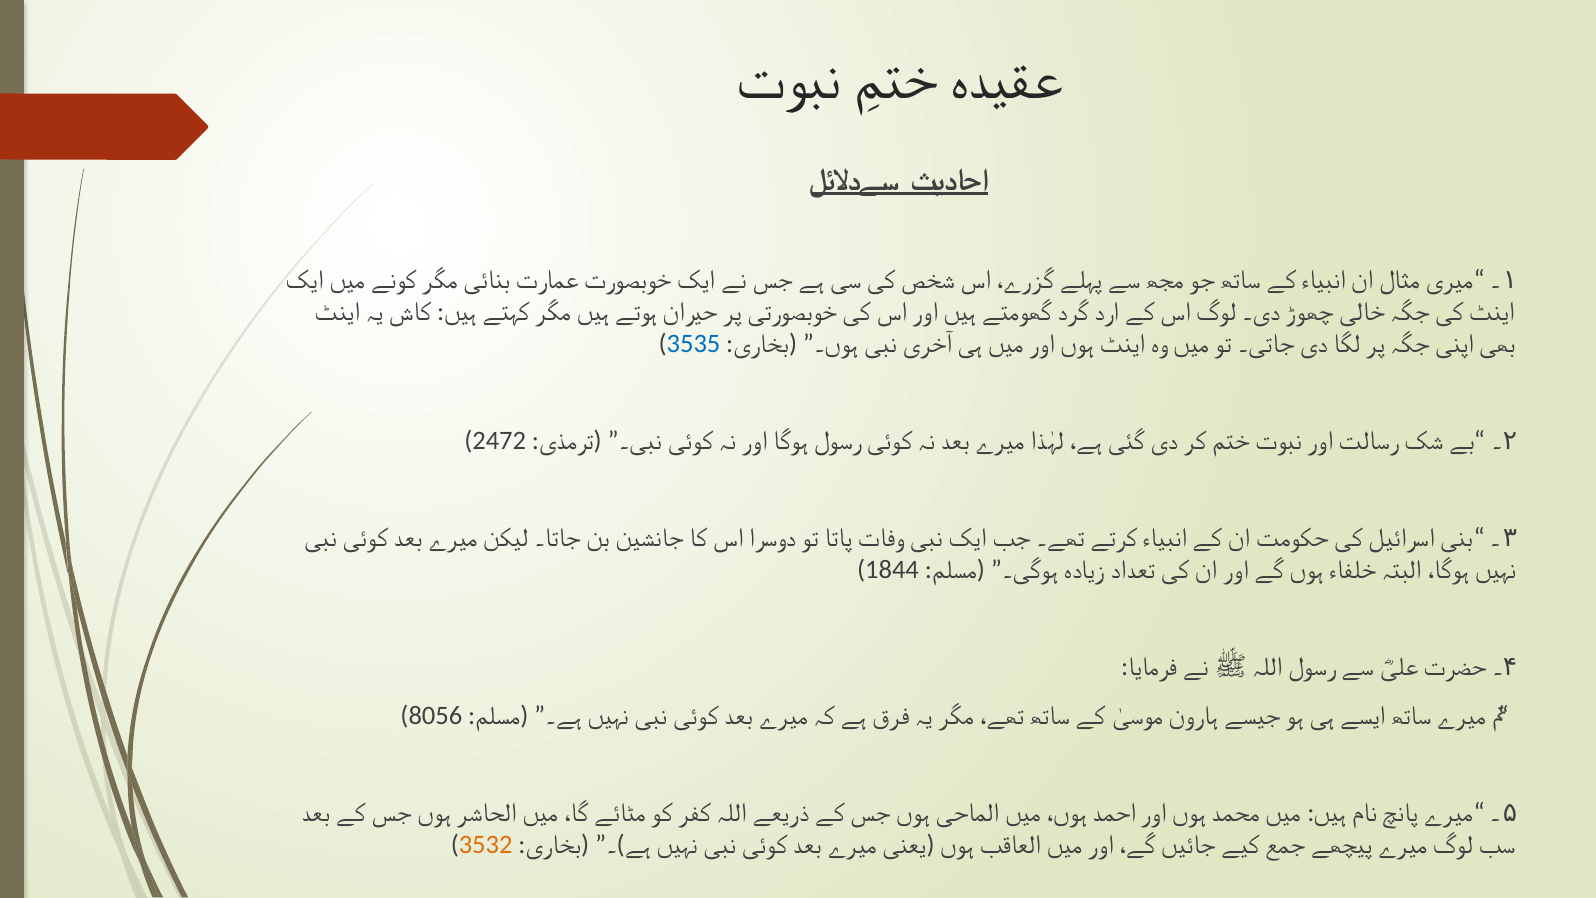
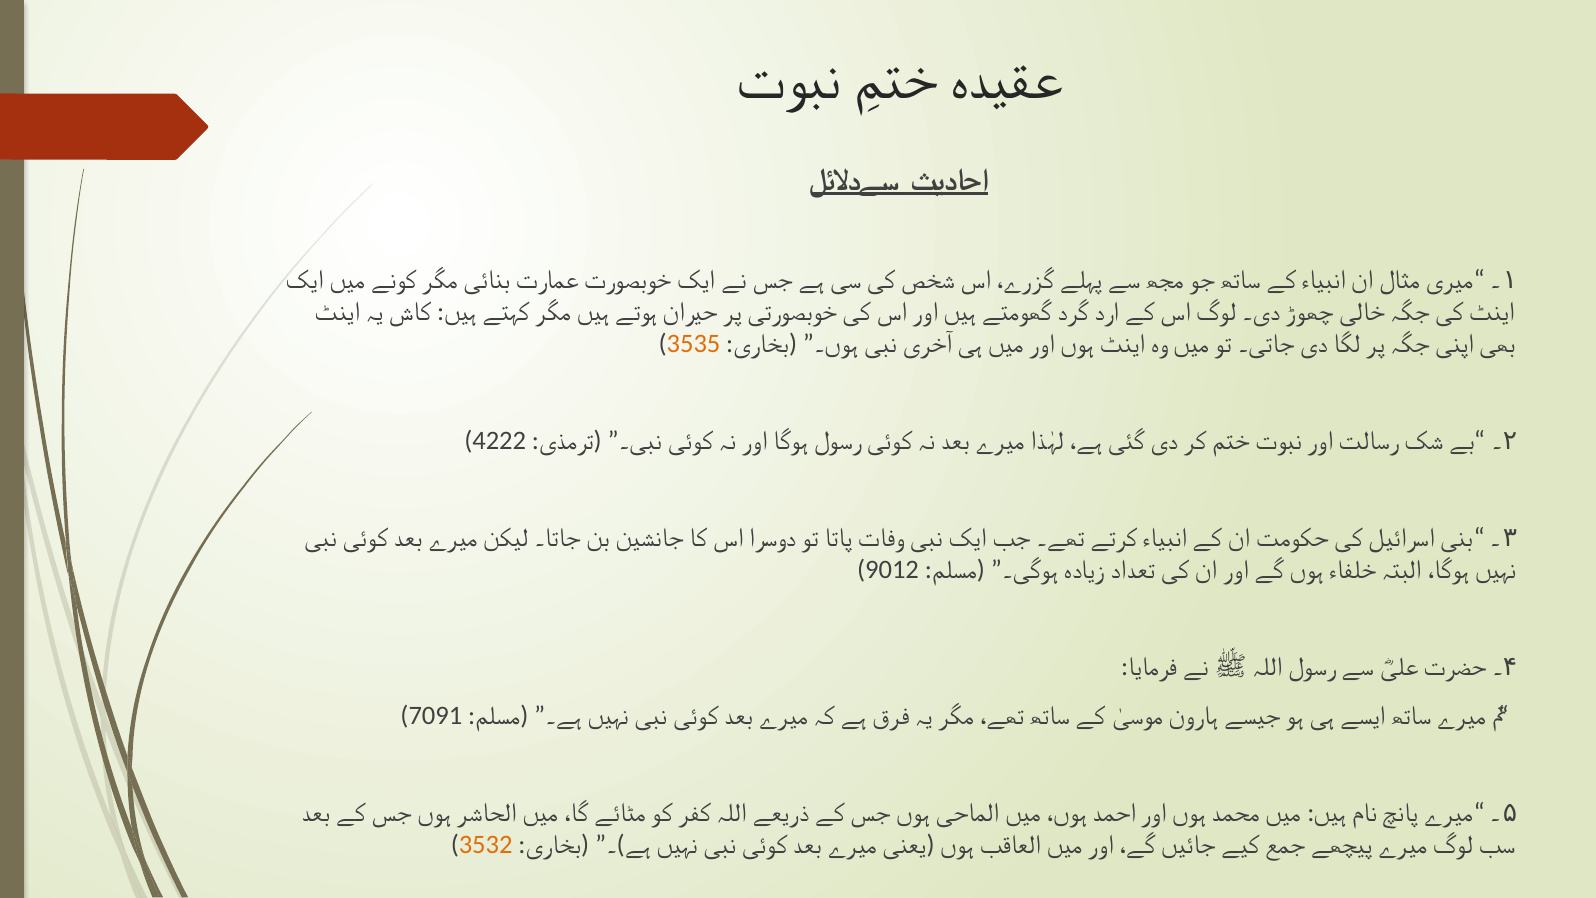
3535 colour: blue -> orange (694, 343)
2472: 2472 -> 4222 (499, 441)
1844: 1844 -> 9012 (892, 570)
8056: 8056 -> 7091 (435, 715)
